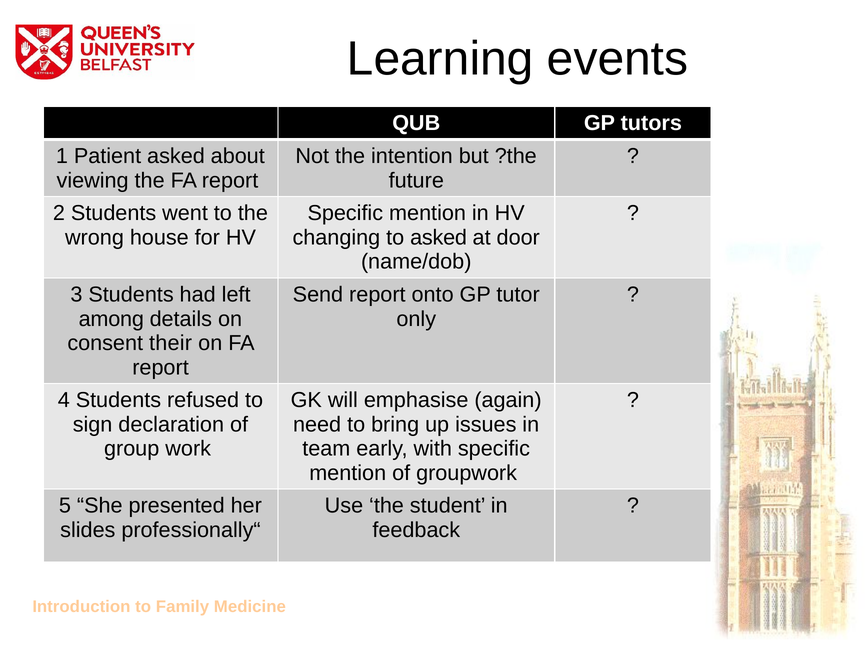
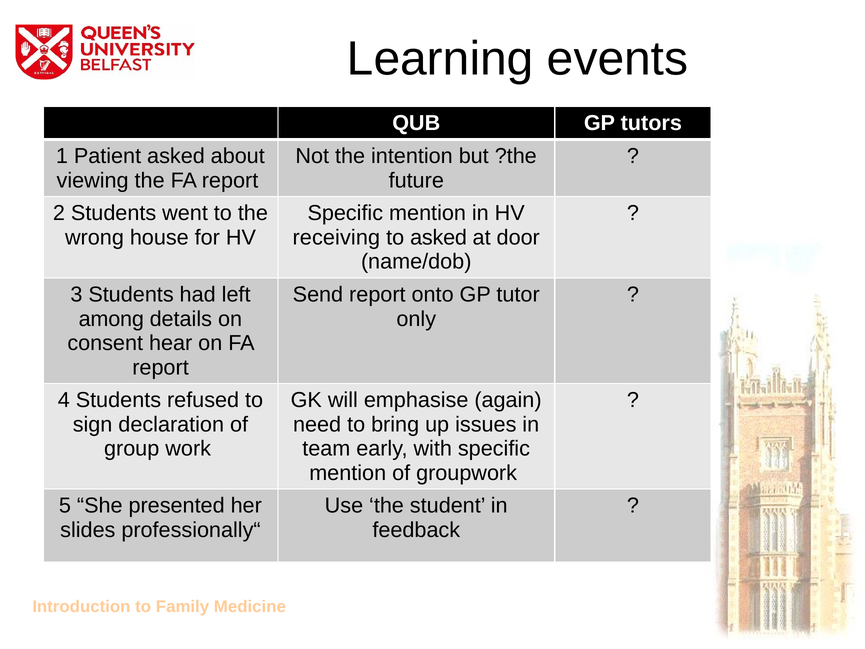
changing: changing -> receiving (336, 237)
their: their -> hear (171, 343)
